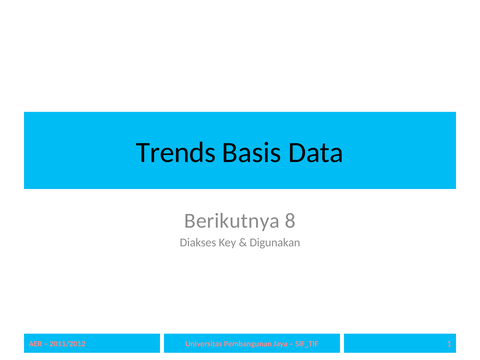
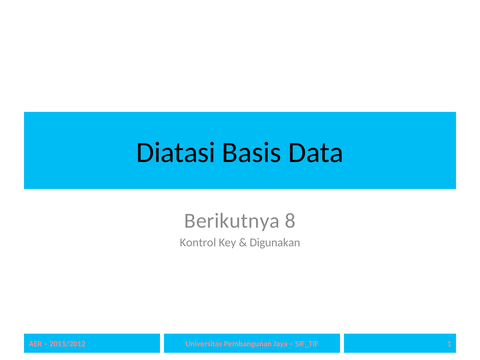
Trends: Trends -> Diatasi (176, 152)
Diakses: Diakses -> Kontrol (198, 242)
